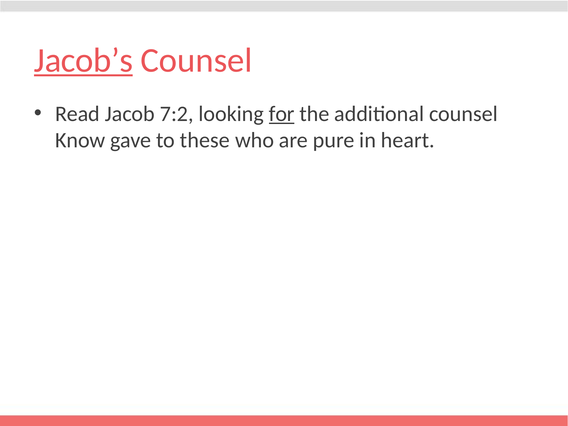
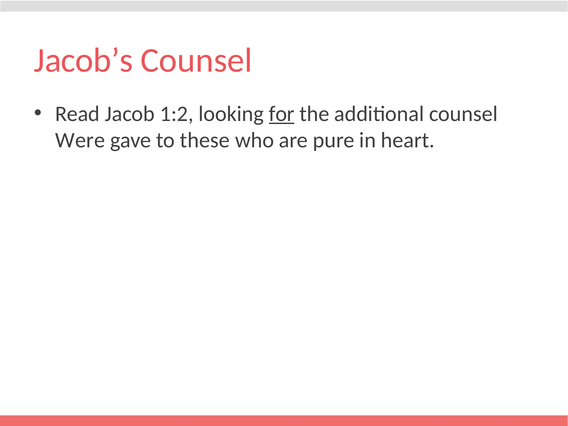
Jacob’s underline: present -> none (83, 61)
7:2: 7:2 -> 1:2 (177, 114)
Know: Know -> Were (80, 140)
